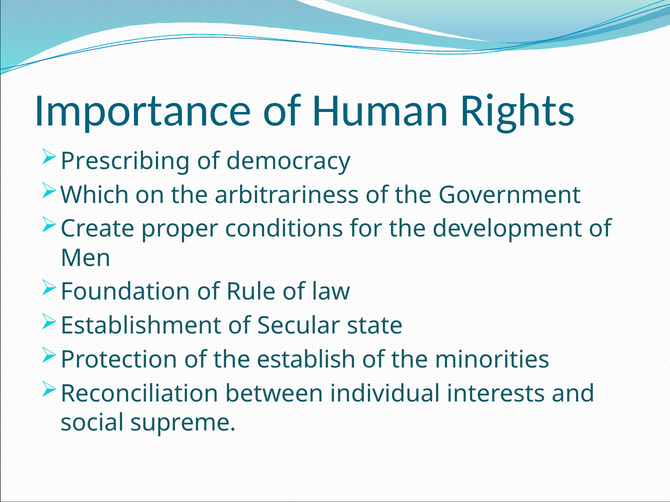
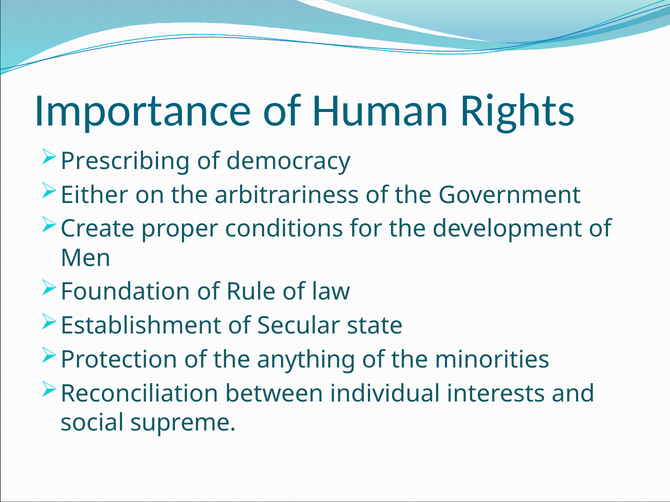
Which: Which -> Either (94, 195)
establish: establish -> anything (306, 360)
